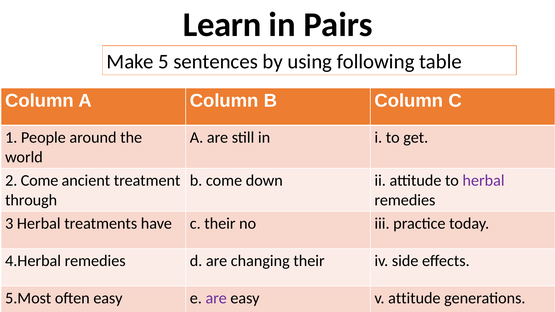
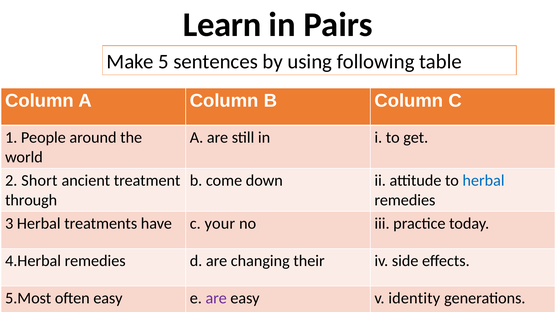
2 Come: Come -> Short (39, 181)
herbal colour: purple -> blue (484, 181)
c their: their -> your (220, 224)
v attitude: attitude -> identity (414, 298)
